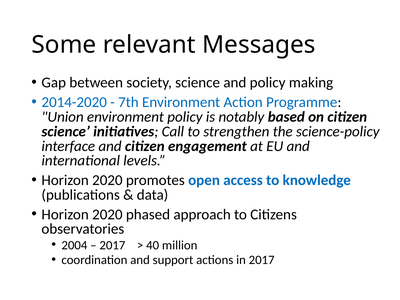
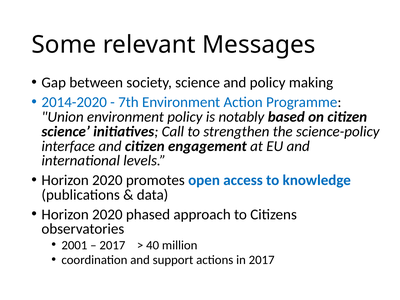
2004: 2004 -> 2001 (74, 245)
